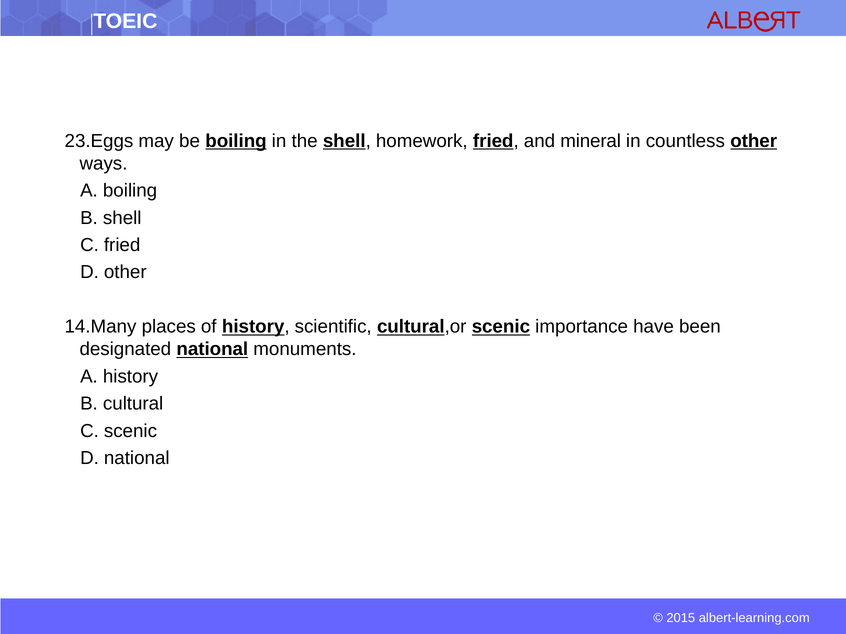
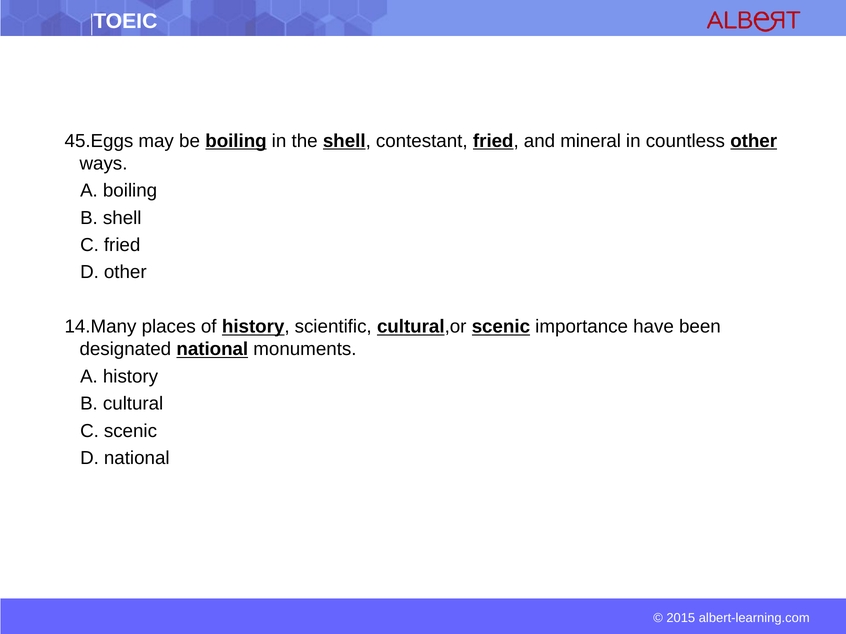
23.Eggs: 23.Eggs -> 45.Eggs (99, 141)
homework: homework -> contestant (422, 141)
